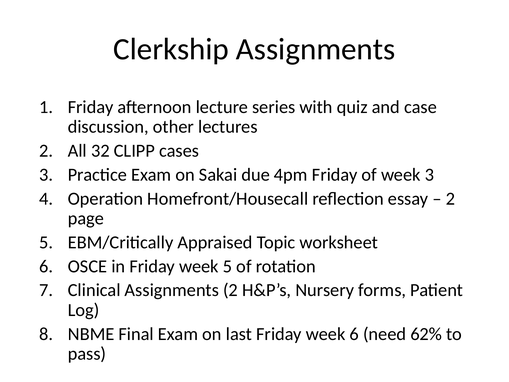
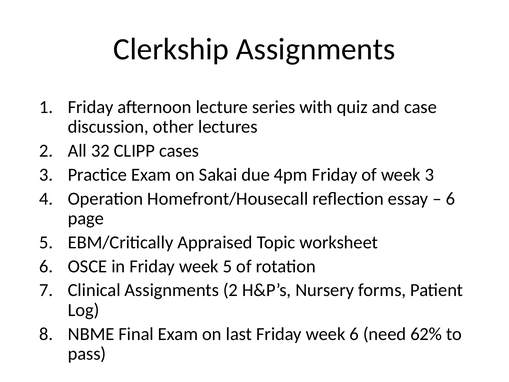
2: 2 -> 6 (450, 198)
